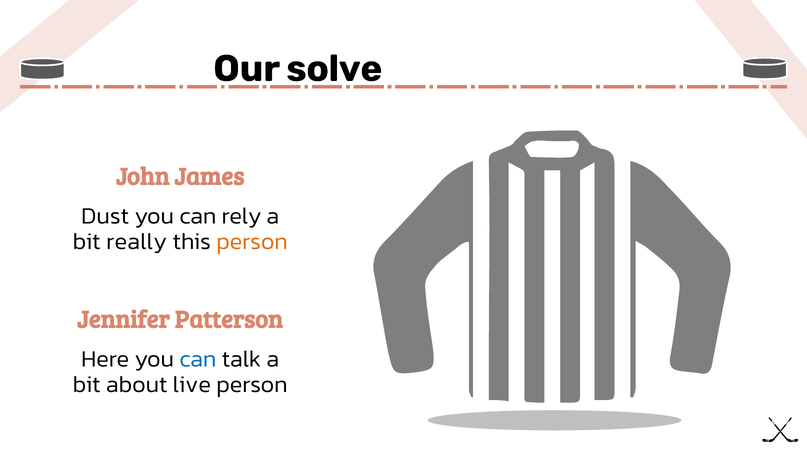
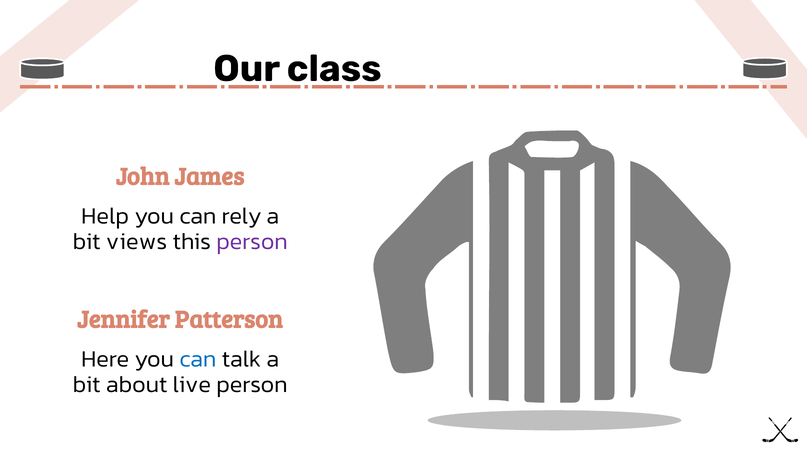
solve: solve -> class (334, 69)
Dust: Dust -> Help (105, 216)
really: really -> views (137, 241)
person colour: orange -> purple (252, 241)
